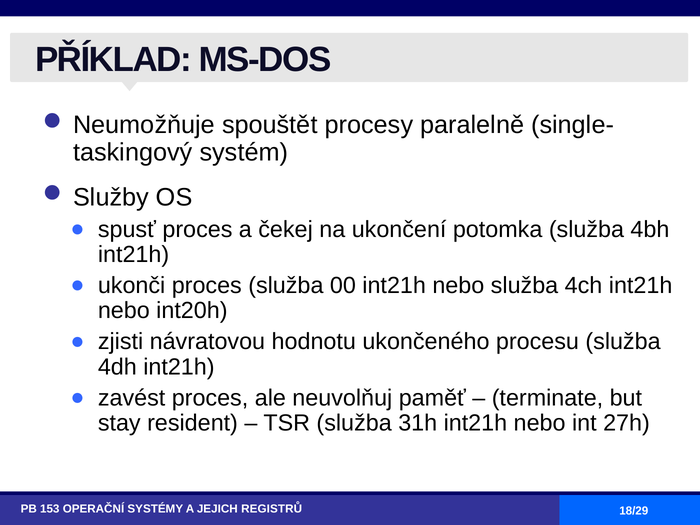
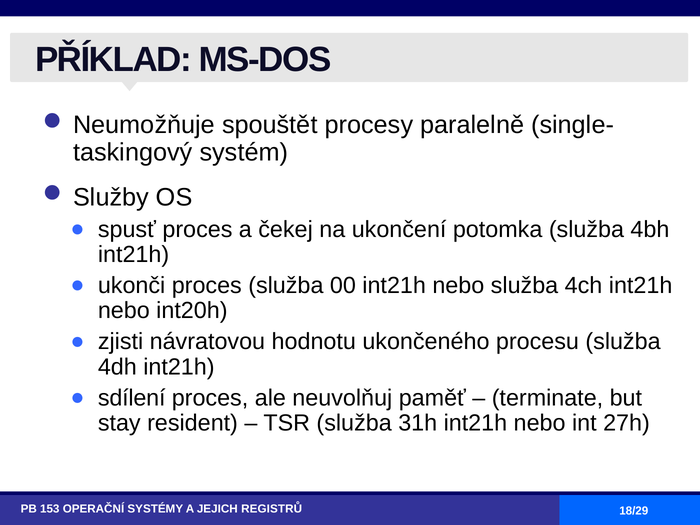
zavést: zavést -> sdílení (132, 398)
